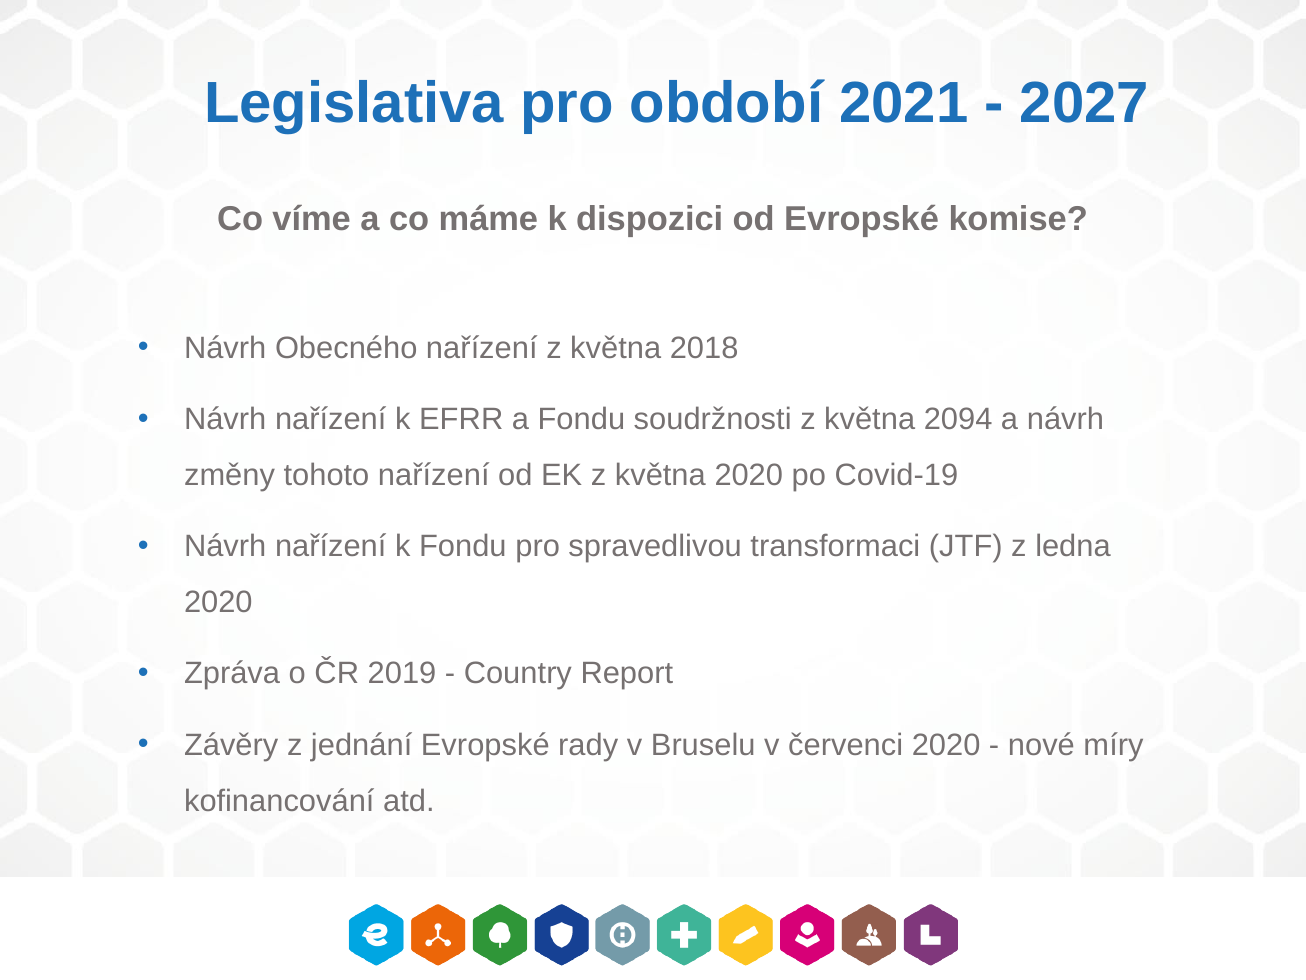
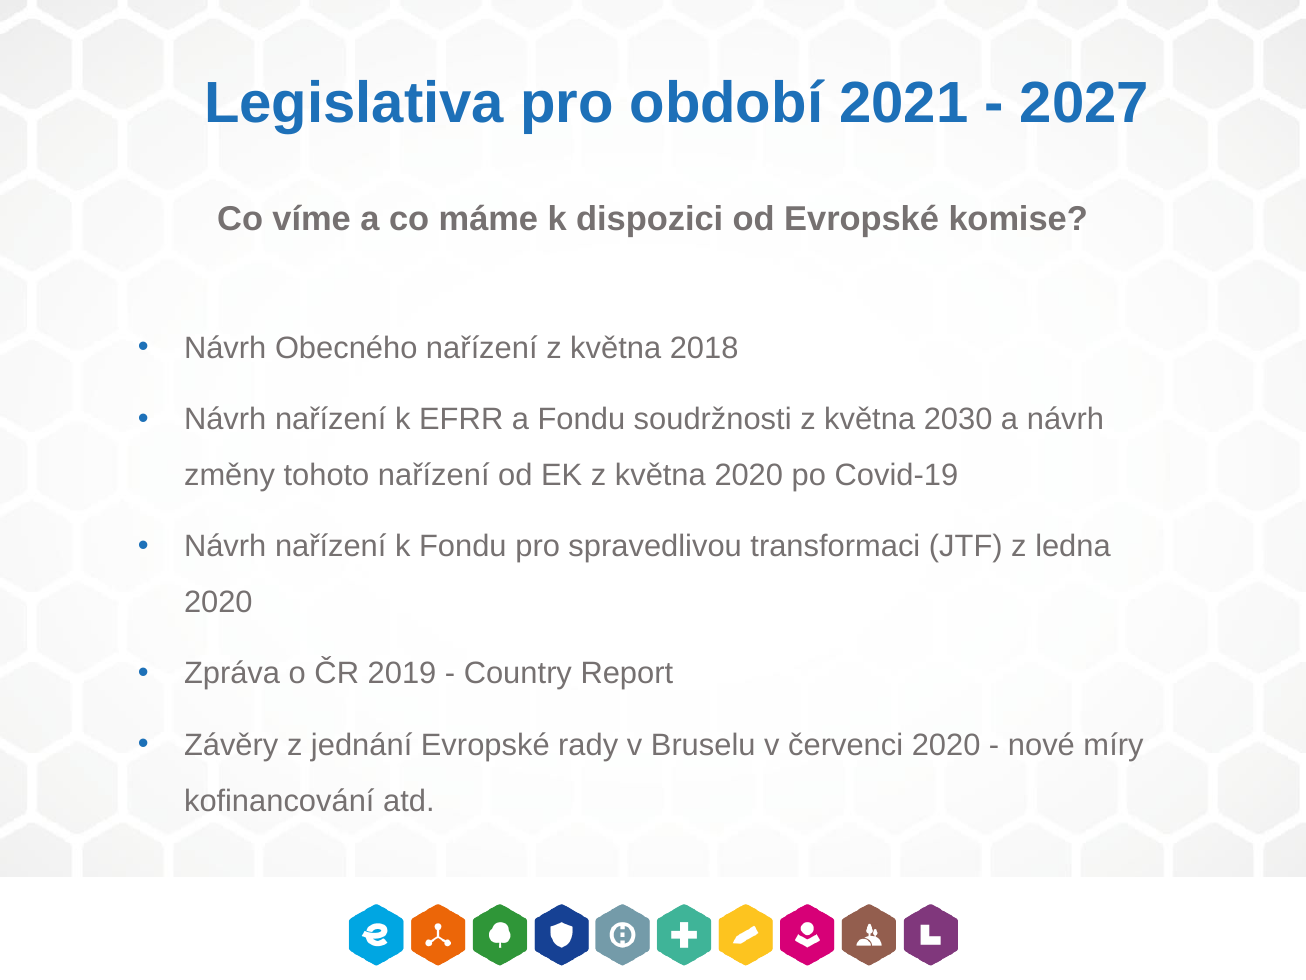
2094: 2094 -> 2030 (958, 419)
